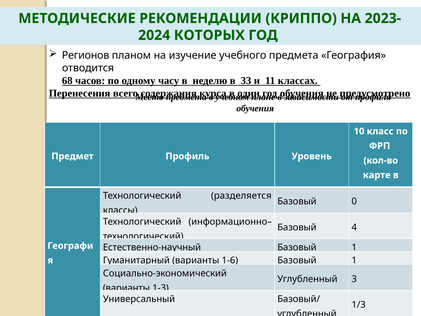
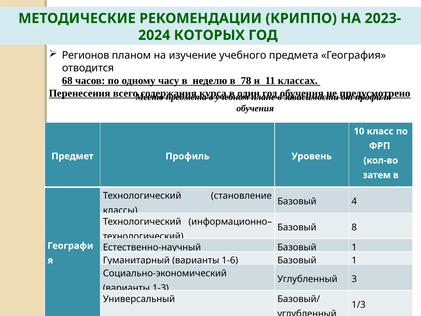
33: 33 -> 78 (246, 81)
карте: карте -> затем (377, 175)
разделяется: разделяется -> становление (241, 196)
0: 0 -> 4 (354, 201)
4: 4 -> 8 (354, 227)
